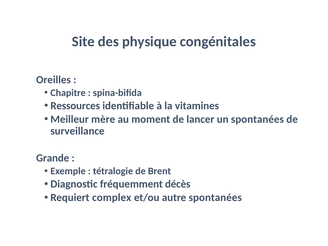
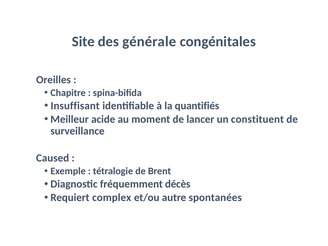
physique: physique -> générale (149, 41)
Ressources: Ressources -> Insuffisant (75, 106)
vitamines: vitamines -> quantifiés (197, 106)
mère: mère -> acide (103, 119)
un spontanées: spontanées -> constituent (257, 119)
Grande: Grande -> Caused (53, 158)
